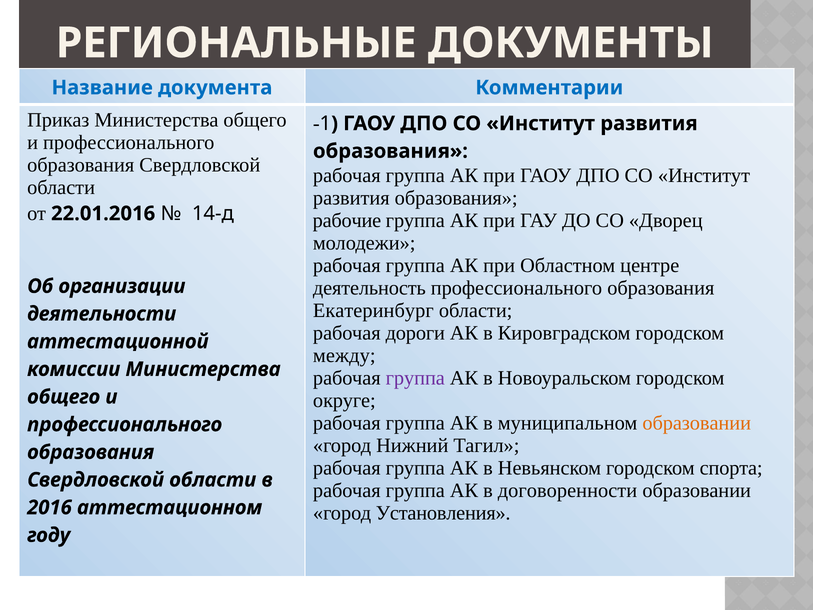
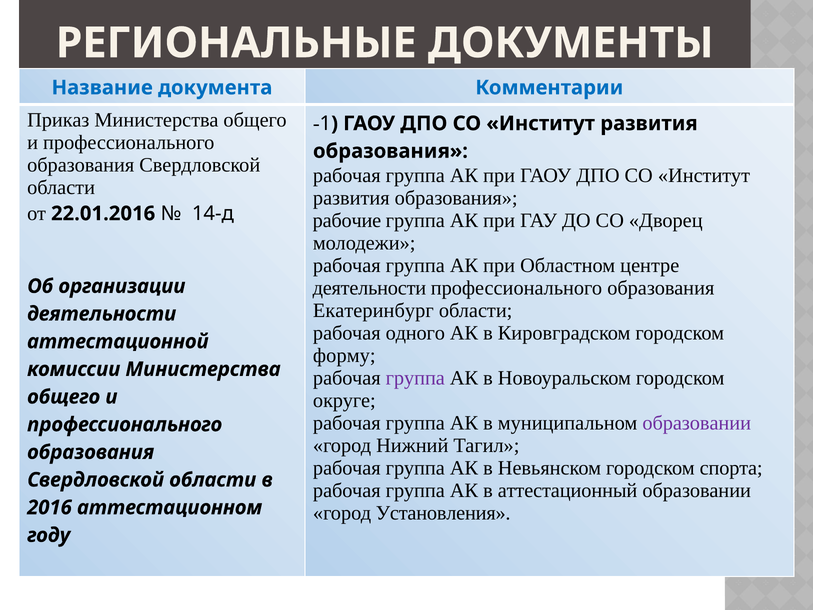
деятельность: деятельность -> деятельности (369, 288)
дороги: дороги -> одного (415, 333)
между: между -> форму (344, 355)
образовании colour: orange -> purple (697, 423)
договоренности: договоренности -> аттестационный (568, 490)
